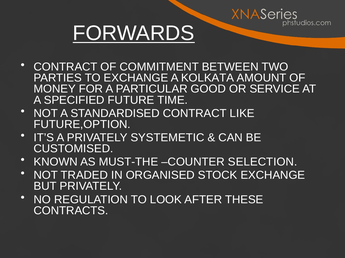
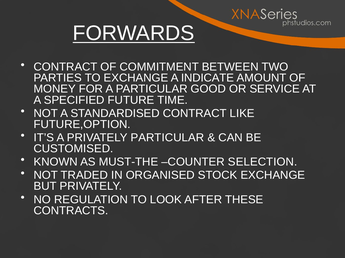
KOLKATA: KOLKATA -> INDICATE (208, 78)
PRIVATELY SYSTEMETIC: SYSTEMETIC -> PARTICULAR (167, 138)
